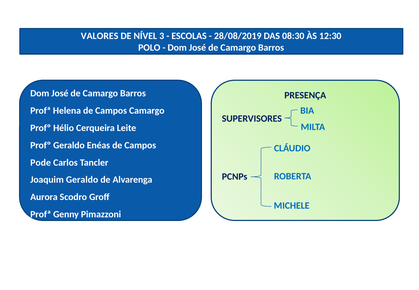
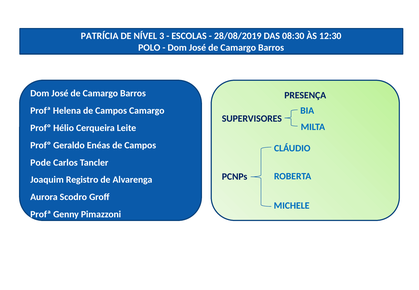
VALORES: VALORES -> PATRÍCIA (100, 36)
Joaquim Geraldo: Geraldo -> Registro (82, 180)
